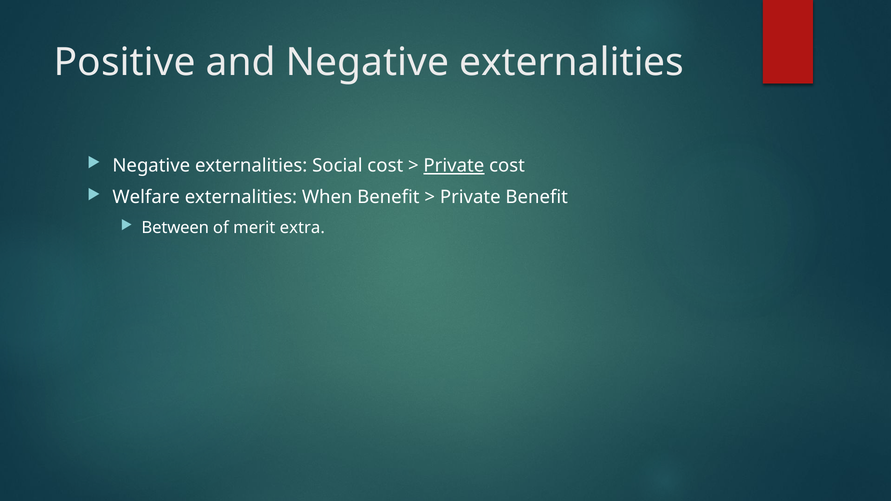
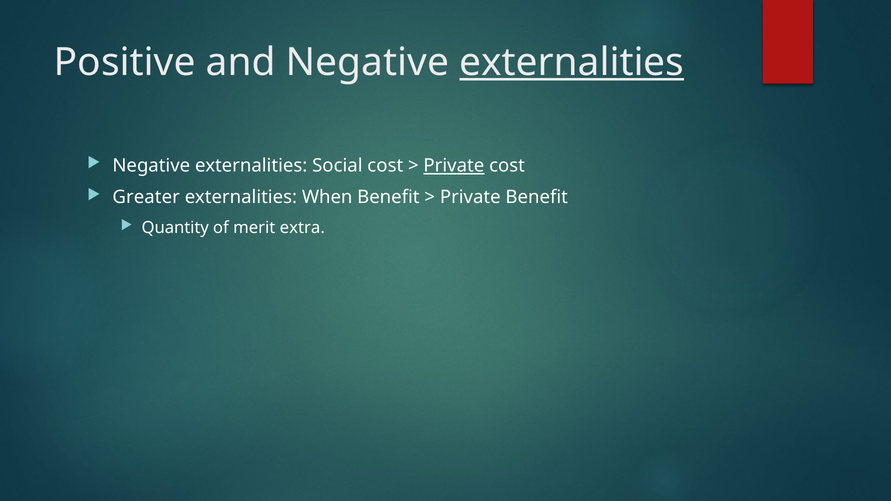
externalities underline: none -> present (572, 63)
Welfare: Welfare -> Greater (146, 197)
Between: Between -> Quantity (175, 228)
